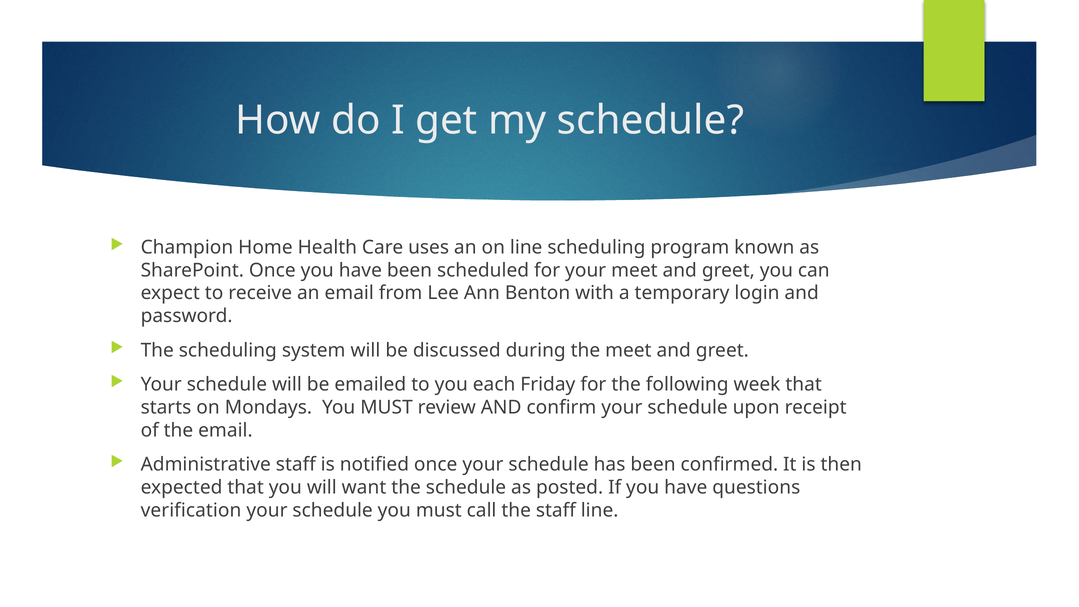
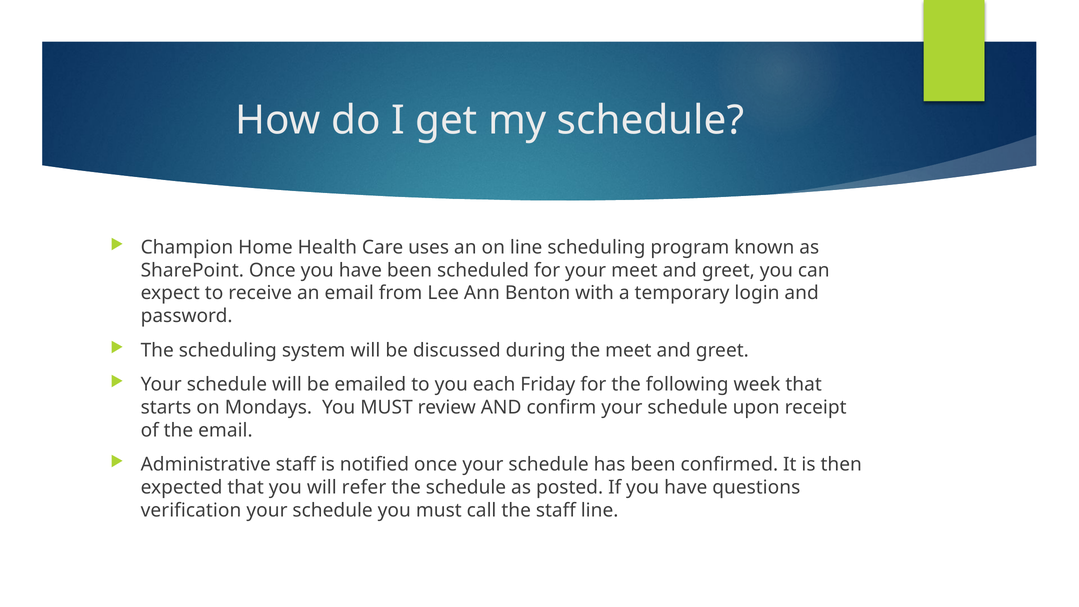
want: want -> refer (364, 487)
